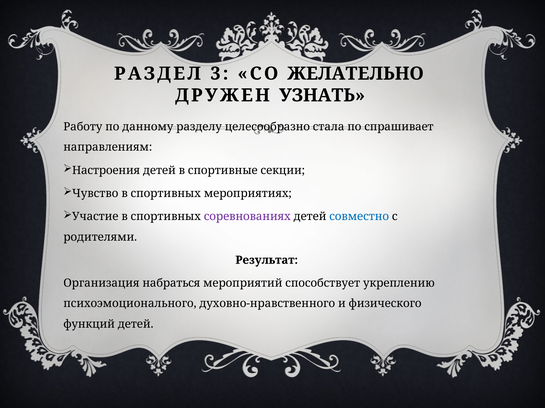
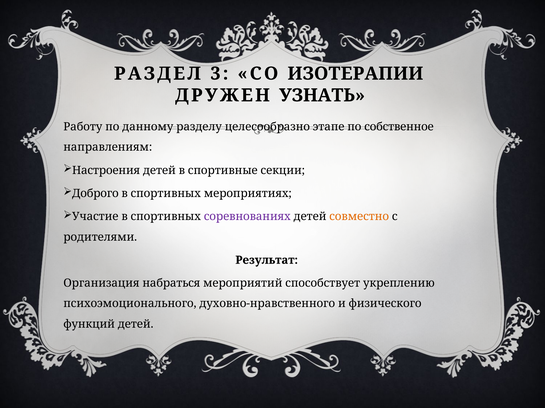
ЖЕЛАТЕЛЬНО: ЖЕЛАТЕЛЬНО -> ИЗОТЕРАПИИ (355, 74)
стала: стала -> этапе (329, 127)
спрашивает: спрашивает -> собственное (399, 127)
Чувство: Чувство -> Доброго (95, 194)
совместно colour: blue -> orange (359, 217)
